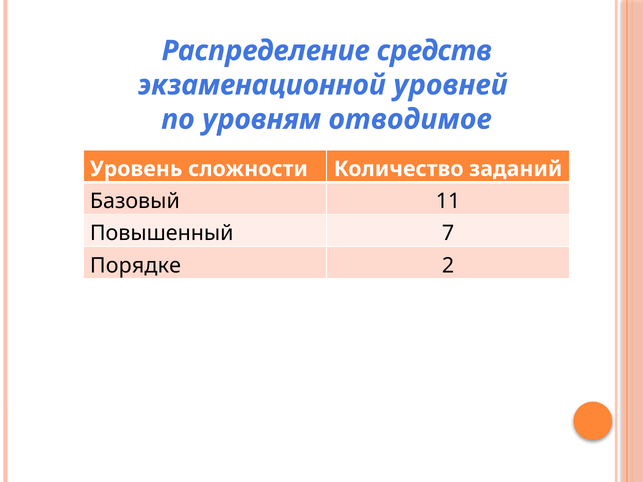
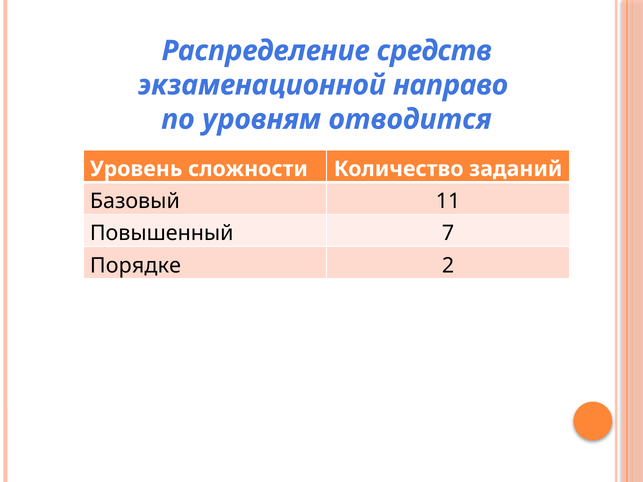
уровней: уровней -> направо (451, 85)
отводимое: отводимое -> отводится (410, 119)
